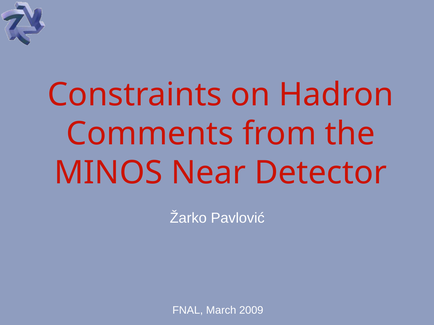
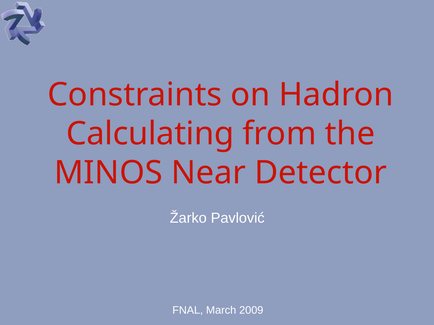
Comments: Comments -> Calculating (150, 134)
